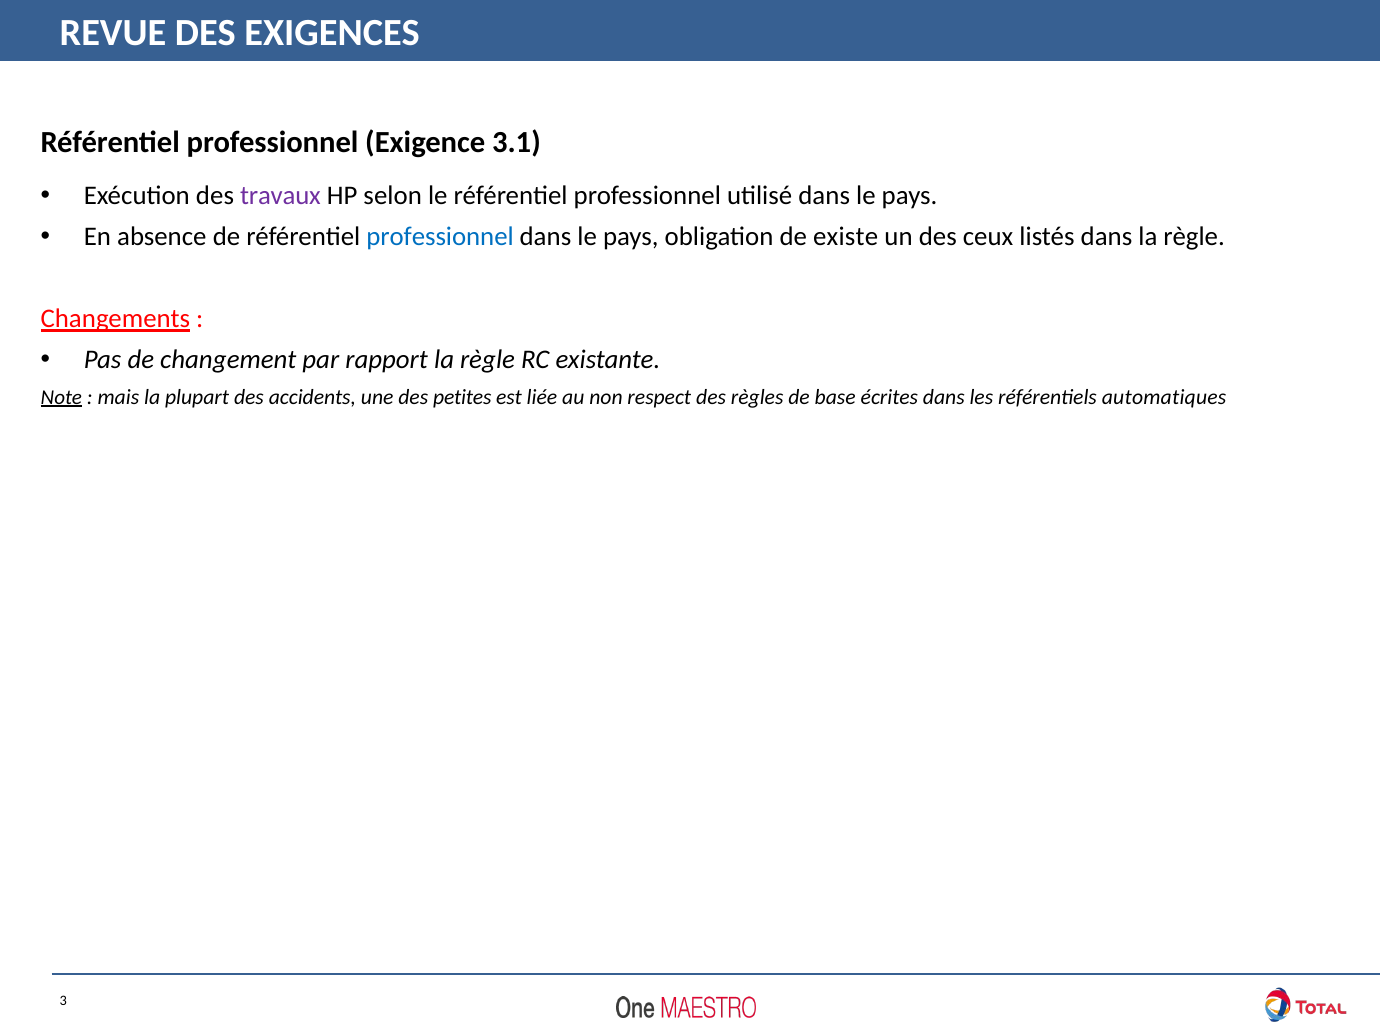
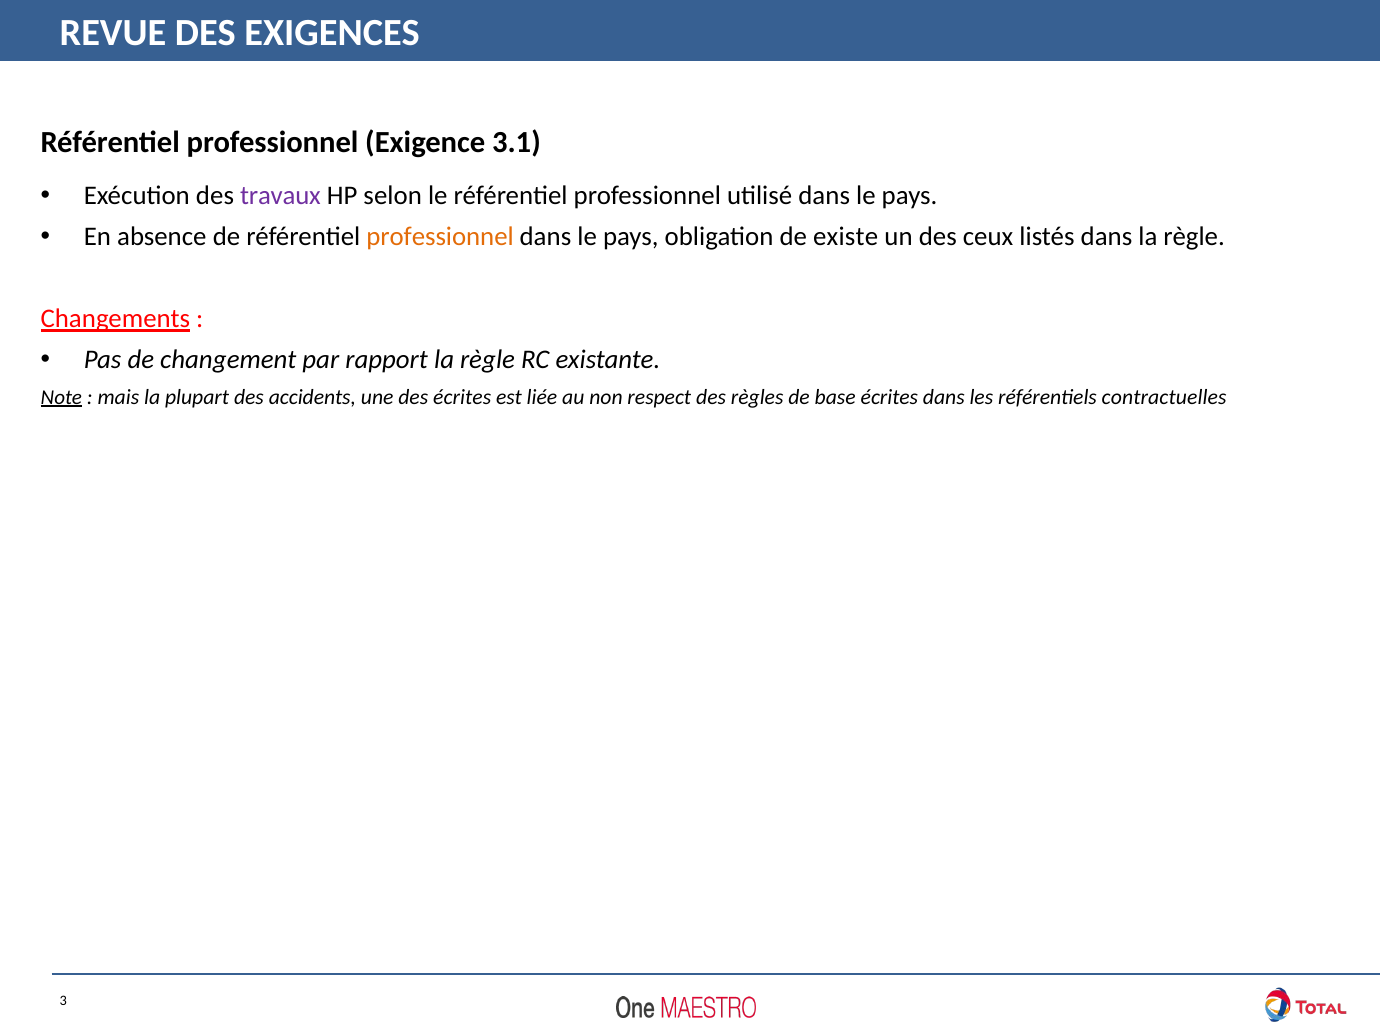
professionnel colour: blue -> orange (440, 237)
des petites: petites -> écrites (462, 397)
automatiques: automatiques -> contractuelles (1164, 397)
